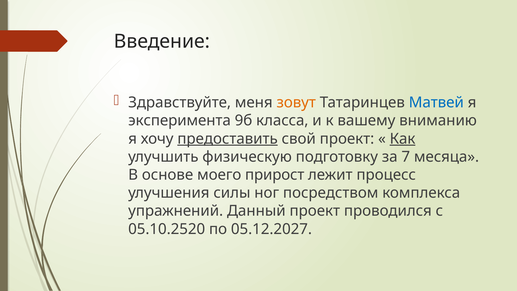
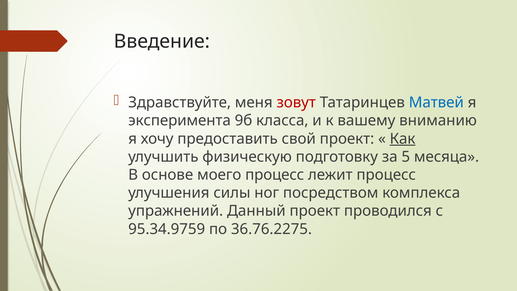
зовут colour: orange -> red (296, 102)
предоставить underline: present -> none (228, 139)
7: 7 -> 5 (406, 157)
моего прирост: прирост -> процесс (275, 175)
05.10.2520: 05.10.2520 -> 95.34.9759 (167, 229)
05.12.2027: 05.12.2027 -> 36.76.2275 (271, 229)
